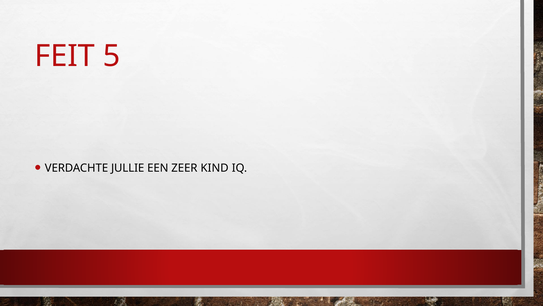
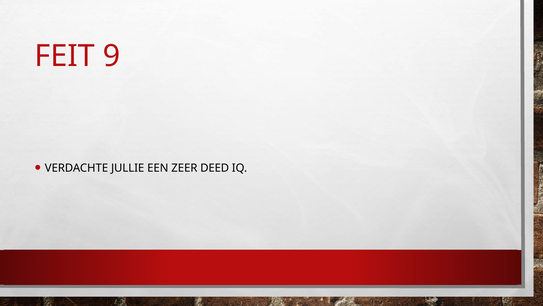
5: 5 -> 9 (111, 56)
KIND: KIND -> DEED (215, 168)
